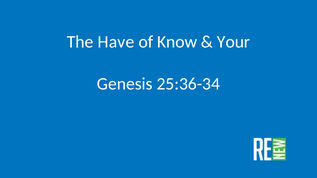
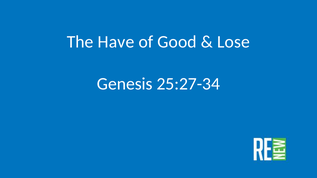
Know: Know -> Good (177, 42)
Your: Your -> Lose (233, 42)
25:36-34: 25:36-34 -> 25:27-34 (188, 84)
